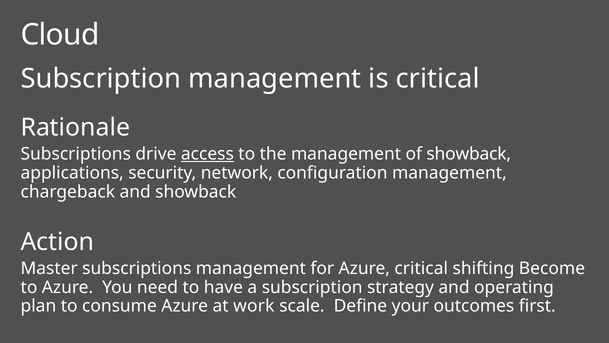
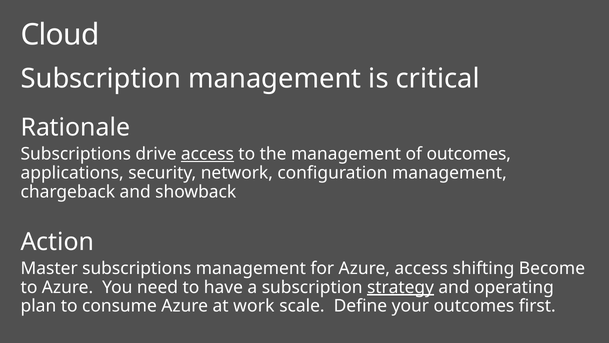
of showback: showback -> outcomes (469, 154)
Azure critical: critical -> access (421, 268)
strategy underline: none -> present (401, 287)
